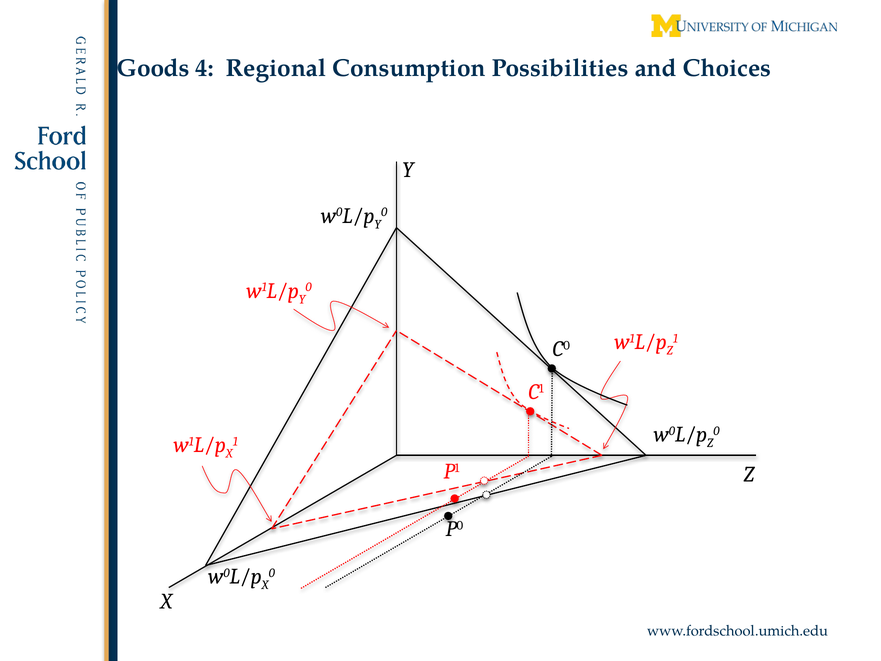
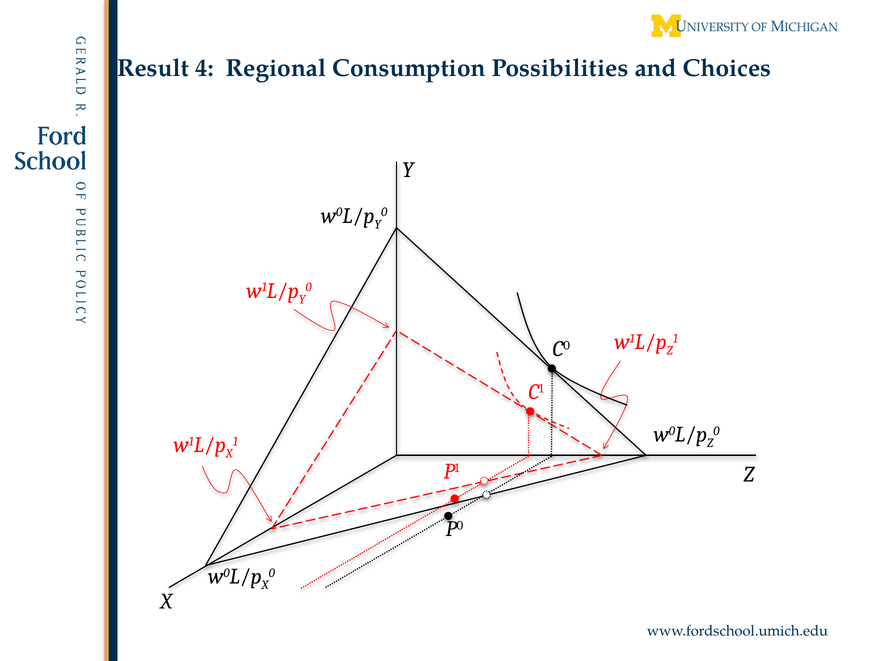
Goods: Goods -> Result (153, 68)
